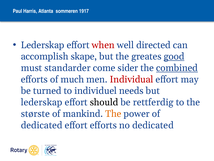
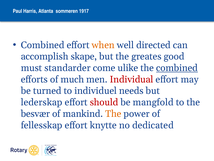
Lederskap: Lederskap -> Combined (43, 45)
when colour: red -> orange (103, 45)
good underline: present -> none (174, 56)
sider: sider -> ulike (128, 68)
should colour: black -> red (104, 102)
rettferdig: rettferdig -> mangfold (153, 102)
største: største -> besvær (35, 113)
dedicated: dedicated -> fellesskap (42, 125)
effort efforts: efforts -> knytte (103, 125)
